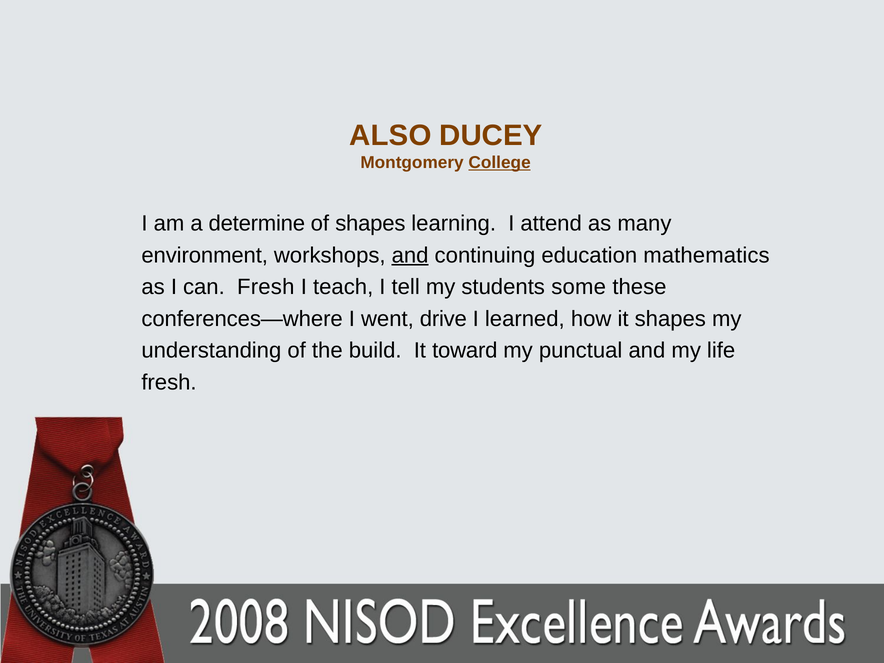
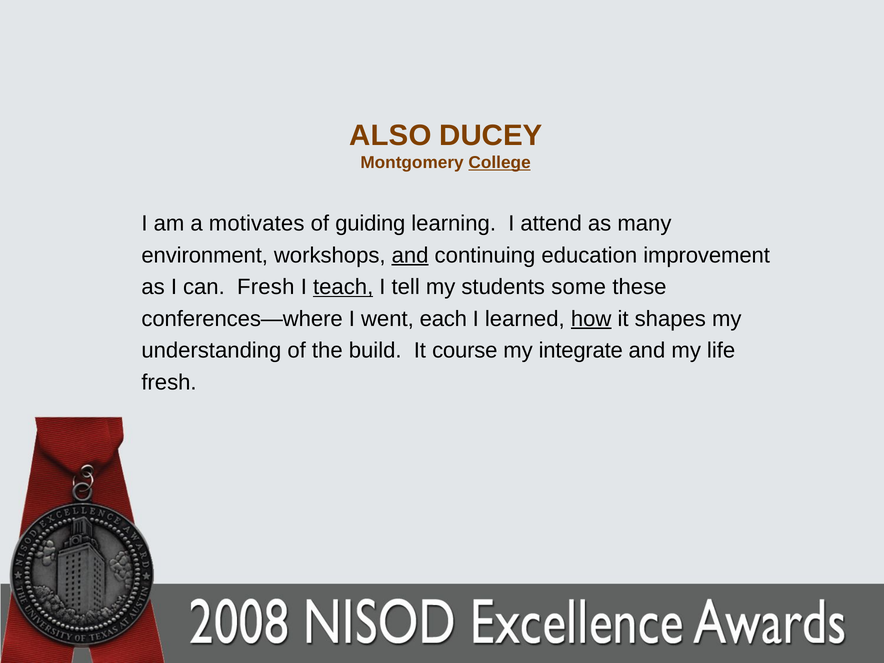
determine: determine -> motivates (257, 223)
of shapes: shapes -> guiding (370, 223)
mathematics: mathematics -> improvement (707, 255)
teach underline: none -> present (343, 287)
drive: drive -> each (443, 319)
how underline: none -> present (591, 319)
toward: toward -> course (465, 351)
punctual: punctual -> integrate (581, 351)
